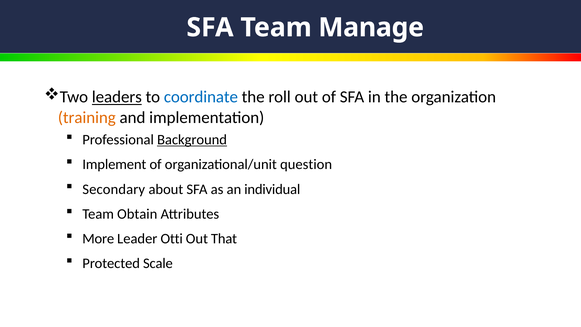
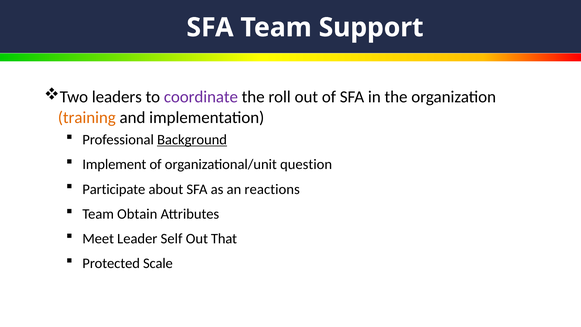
Manage: Manage -> Support (371, 27)
leaders underline: present -> none (117, 97)
coordinate colour: blue -> purple (201, 97)
Secondary: Secondary -> Participate (114, 189)
individual: individual -> reactions (272, 189)
More: More -> Meet (98, 239)
Otti: Otti -> Self (172, 239)
